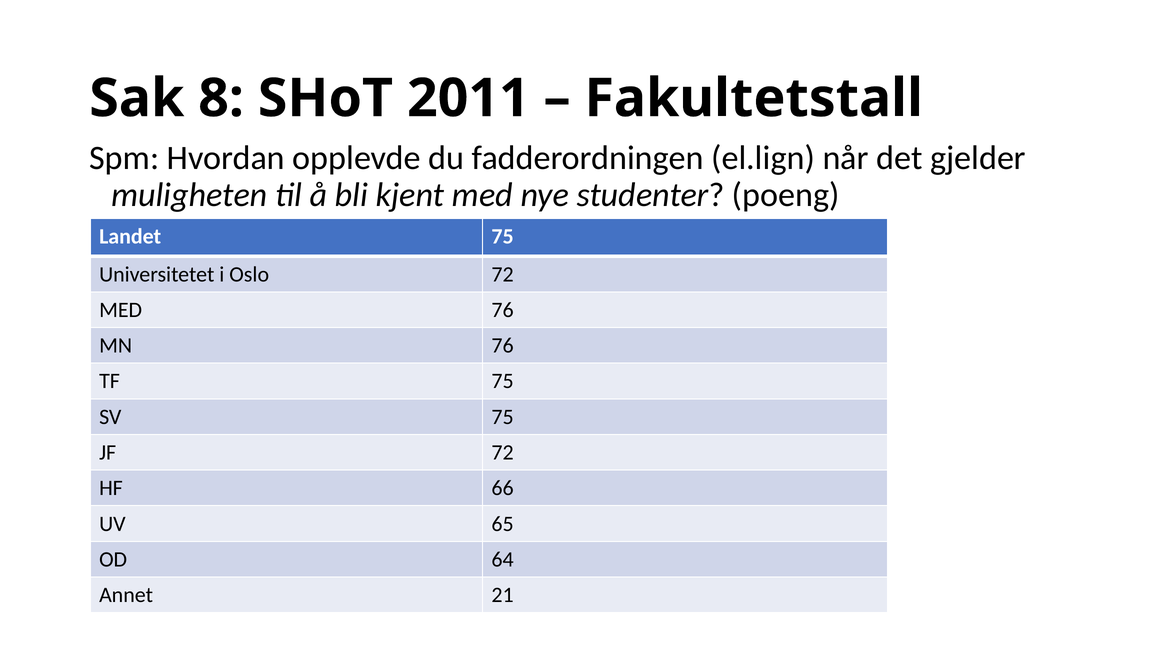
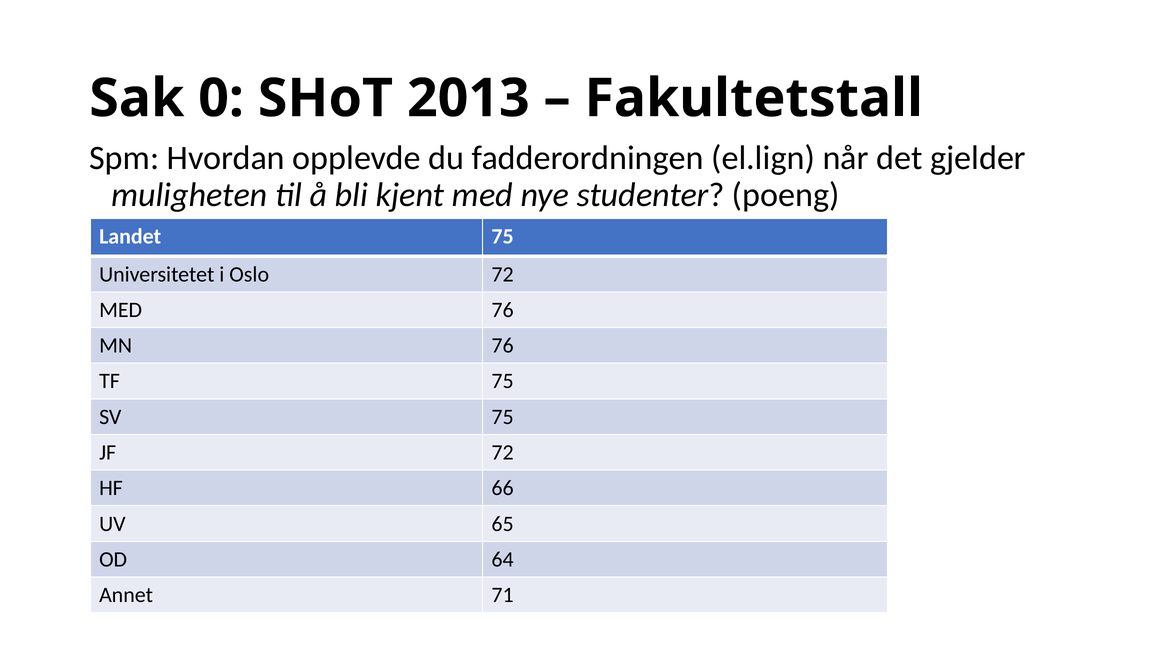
8: 8 -> 0 (221, 98)
2011: 2011 -> 2013 (468, 98)
21: 21 -> 71 (503, 595)
